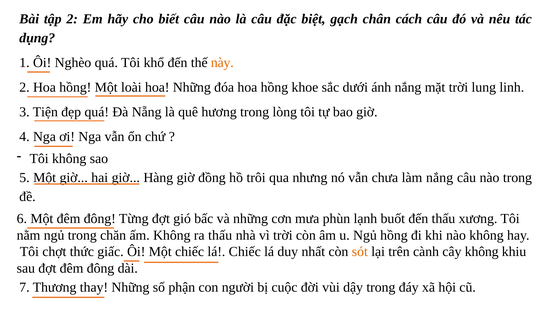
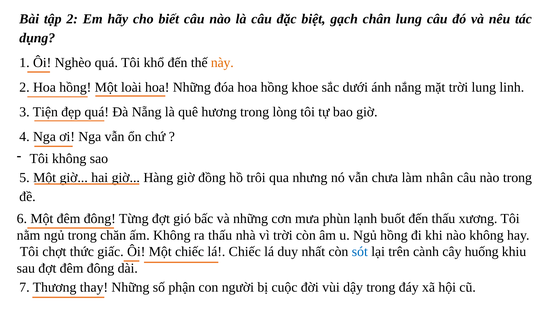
chân cách: cách -> lung (409, 19)
làm nắng: nắng -> nhân (440, 178)
sót colour: orange -> blue (360, 252)
cây không: không -> huống (482, 252)
